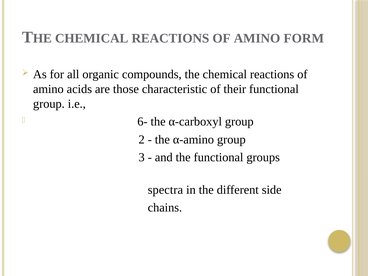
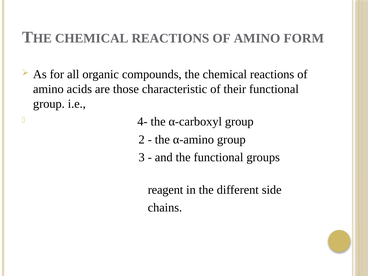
6-: 6- -> 4- (142, 122)
spectra: spectra -> reagent (165, 190)
